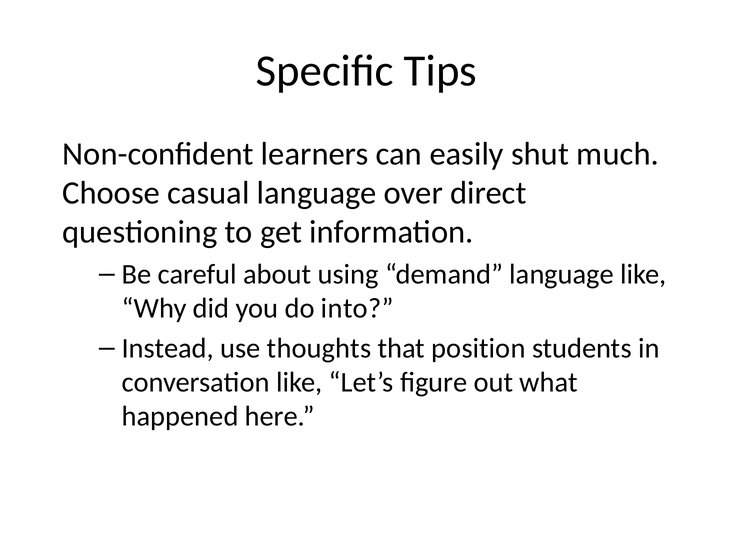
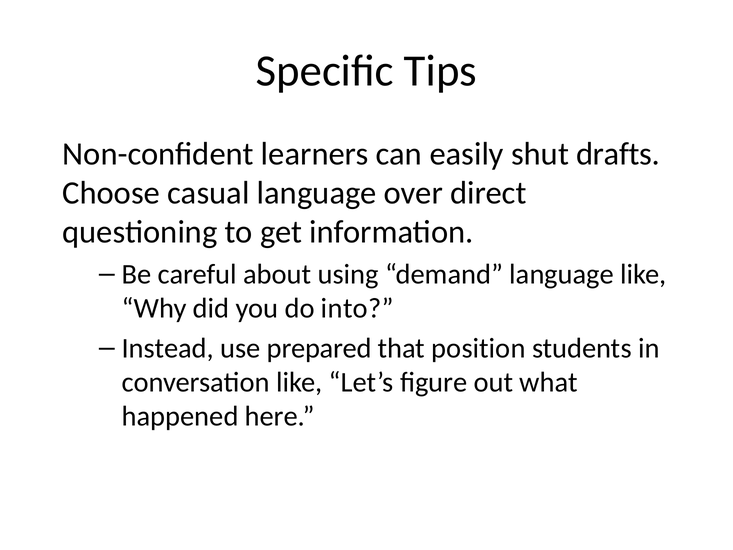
much: much -> drafts (618, 154)
thoughts: thoughts -> prepared (319, 348)
